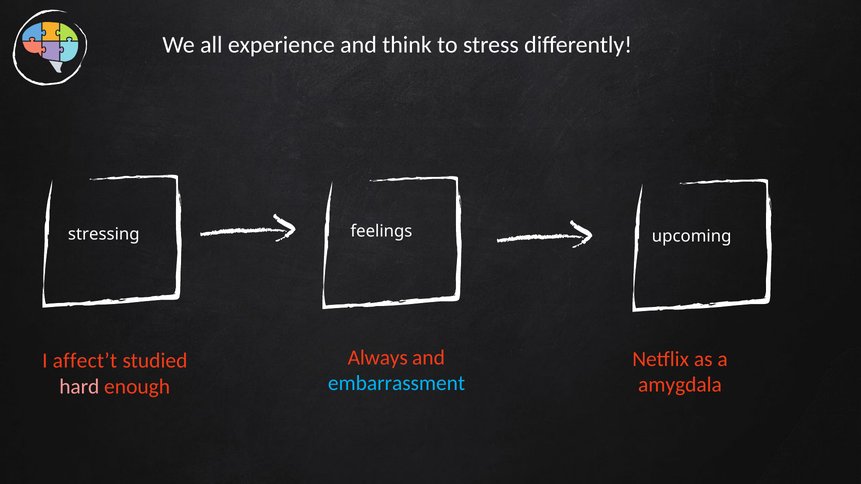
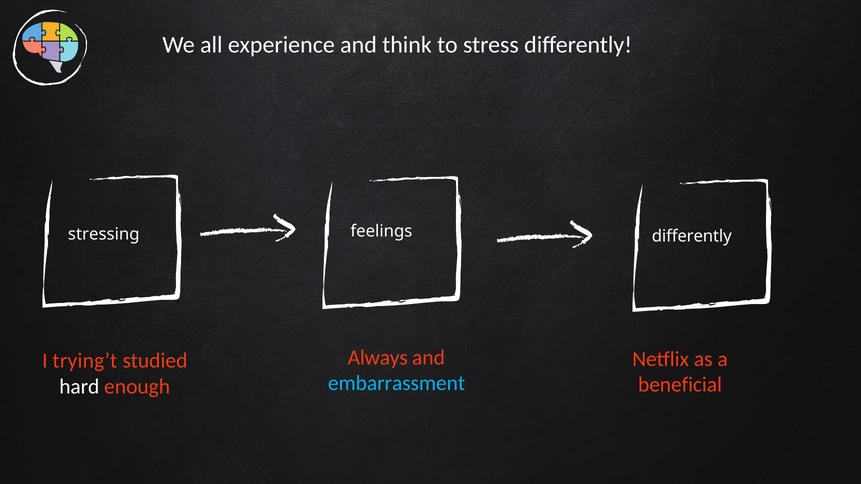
feelings upcoming: upcoming -> differently (692, 236)
affect’t: affect’t -> trying’t (85, 361)
amygdala: amygdala -> beneficial (680, 385)
hard colour: pink -> white (79, 387)
